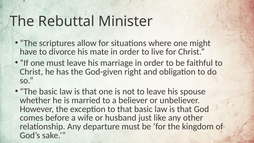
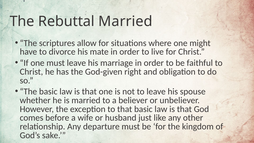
Rebuttal Minister: Minister -> Married (125, 21)
